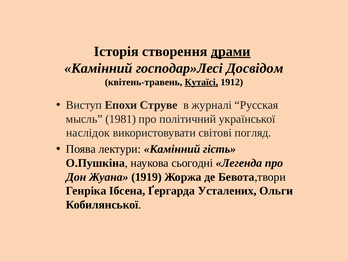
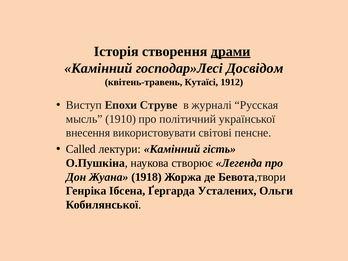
Кутаїсі underline: present -> none (201, 82)
1981: 1981 -> 1910 (121, 119)
наслідок: наслідок -> внесення (88, 133)
погляд: погляд -> пенсне (253, 133)
Поява: Поява -> Called (81, 149)
сьогодні: сьогодні -> створює (192, 163)
1919: 1919 -> 1918 (146, 177)
